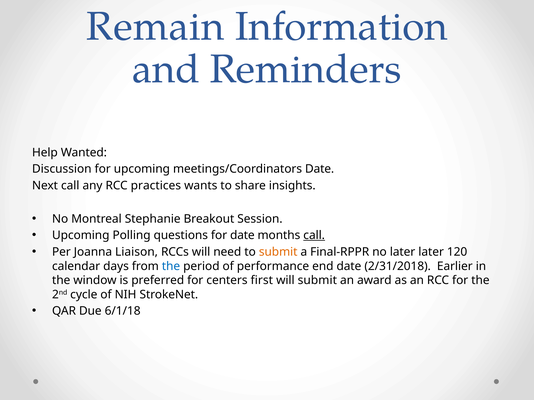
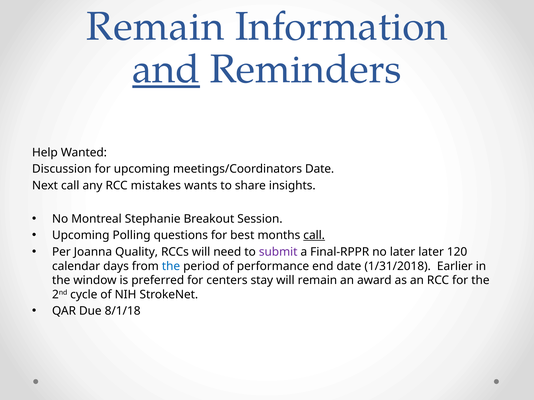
and underline: none -> present (166, 70)
practices: practices -> mistakes (156, 186)
for date: date -> best (242, 236)
Liaison: Liaison -> Quality (137, 252)
submit colour: orange -> purple (278, 252)
2/31/2018: 2/31/2018 -> 1/31/2018 (398, 266)
first: first -> stay (262, 281)
will submit: submit -> remain (317, 281)
6/1/18: 6/1/18 -> 8/1/18 (123, 311)
